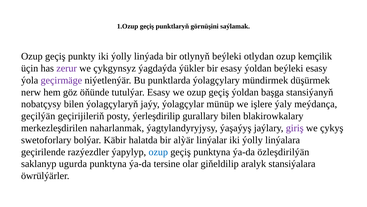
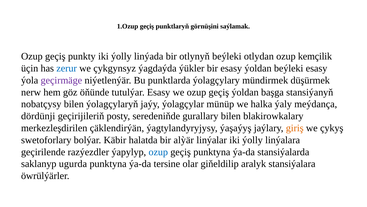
zerur colour: purple -> blue (67, 68)
işlere: işlere -> halka (261, 104)
geçilýän: geçilýän -> dördünji (38, 116)
ýerleşdirilip: ýerleşdirilip -> seredeniňde (156, 116)
naharlanmak: naharlanmak -> çäklendirýän (117, 128)
giriş colour: purple -> orange (295, 128)
özleşdirilýän: özleşdirilýän -> stansiýalarda (283, 152)
